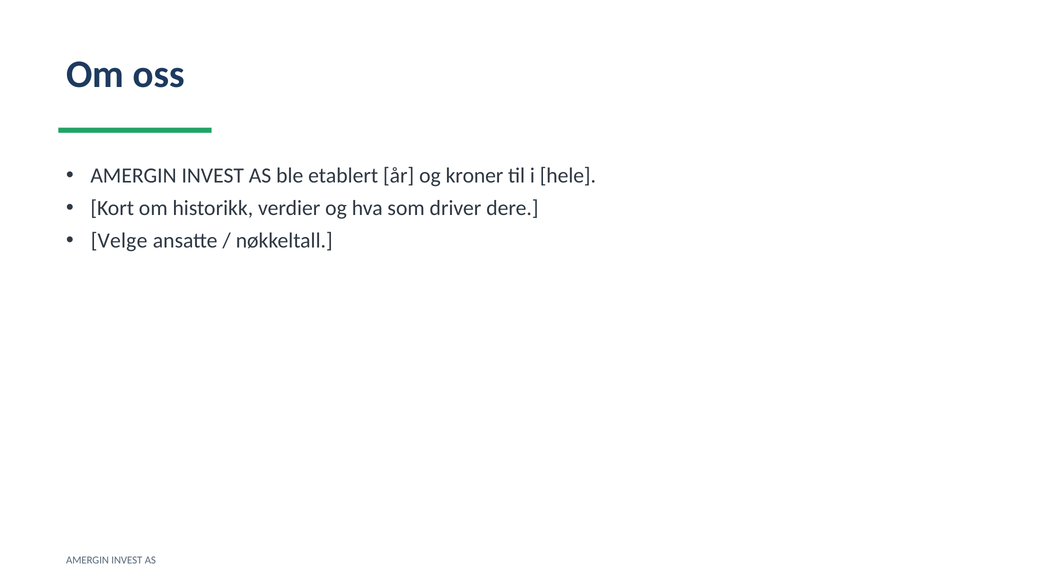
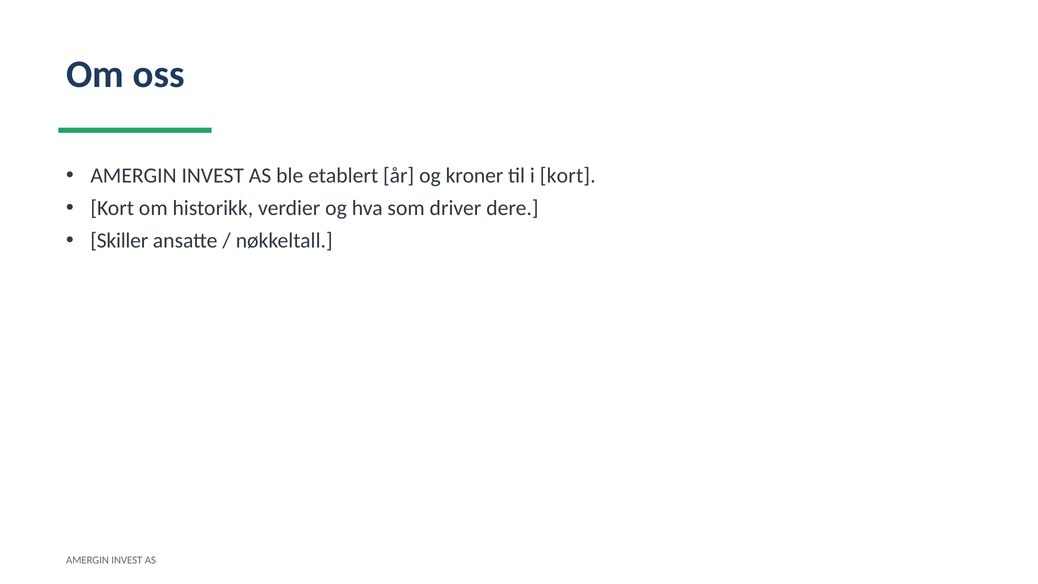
i hele: hele -> kort (568, 176)
Velge: Velge -> Skiller (119, 241)
